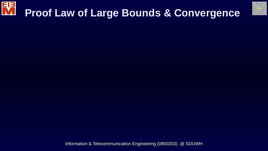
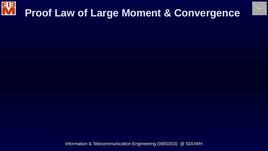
Bounds: Bounds -> Moment (141, 13)
